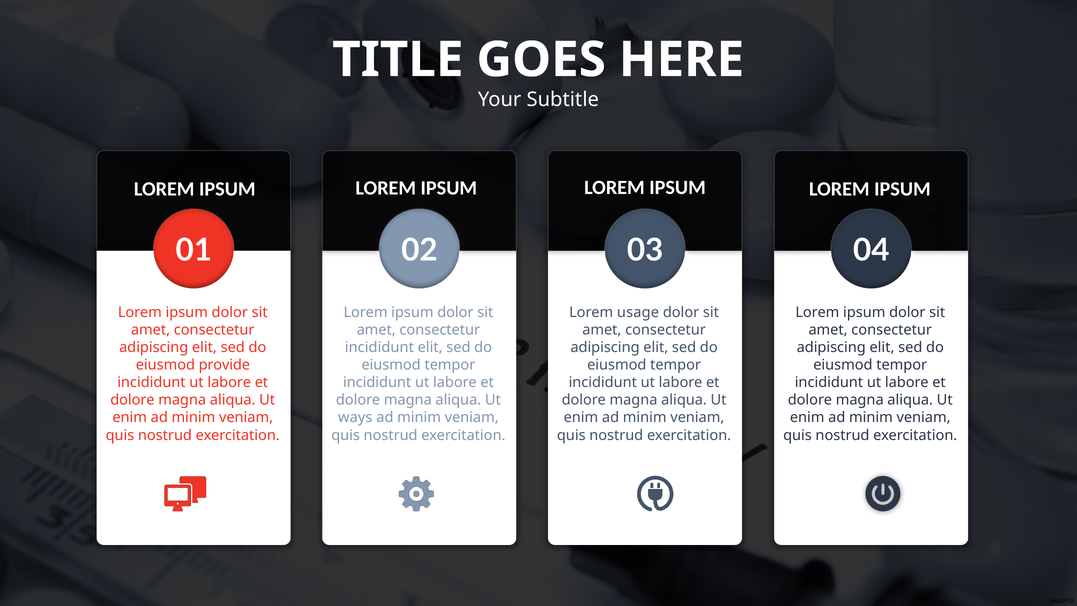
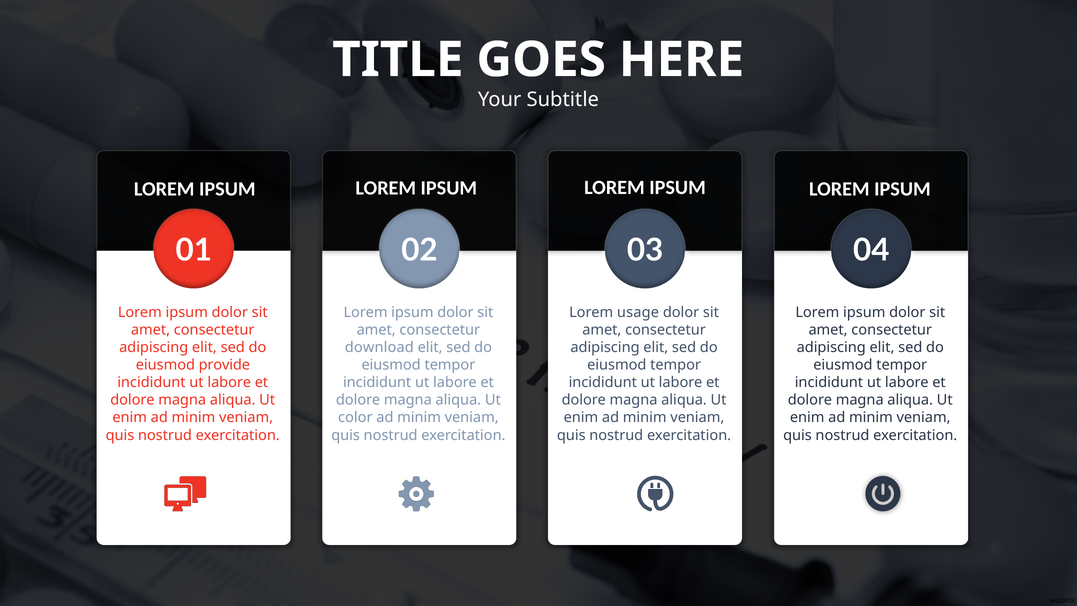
incididunt: incididunt -> download (379, 347)
ways: ways -> color (355, 418)
